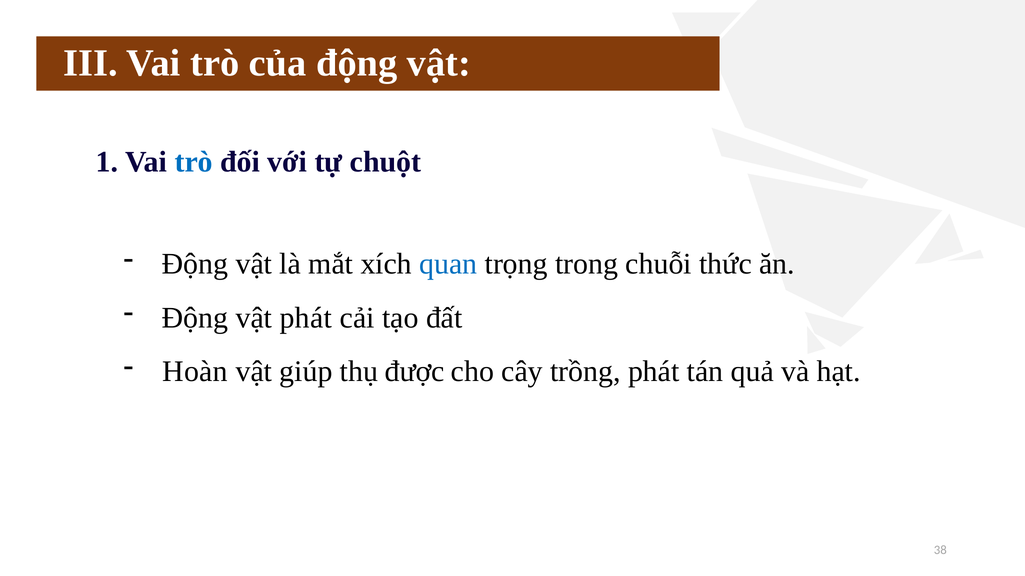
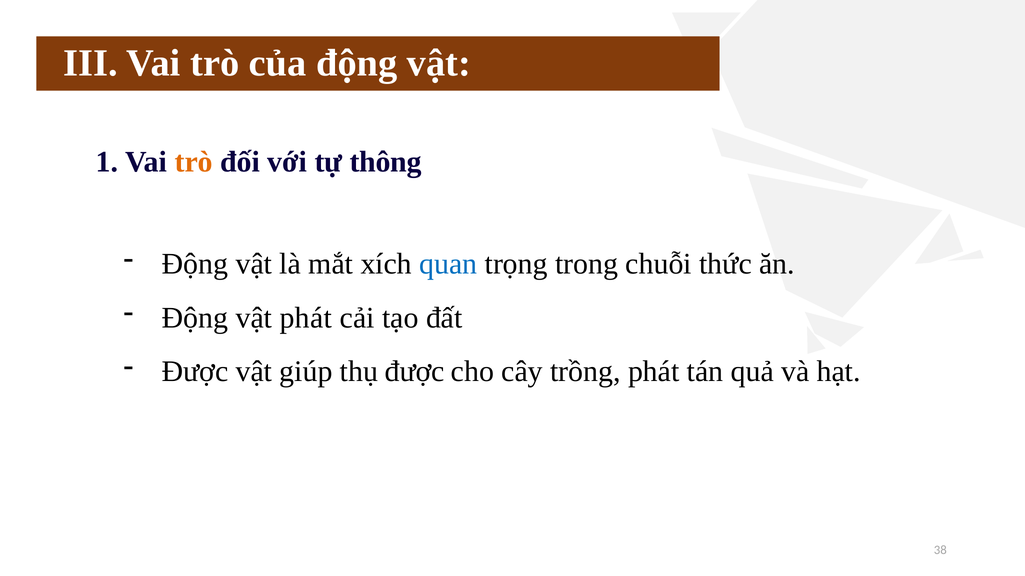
trò colour: blue -> orange (194, 162)
chuột: chuột -> thông (386, 162)
Hoàn: Hoàn -> Được (195, 372)
